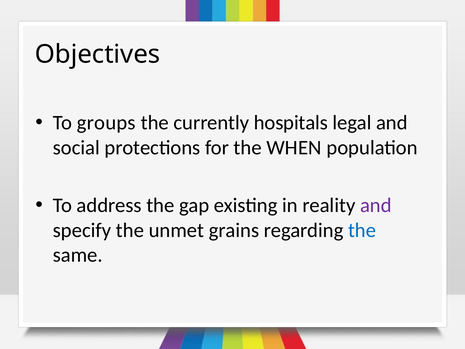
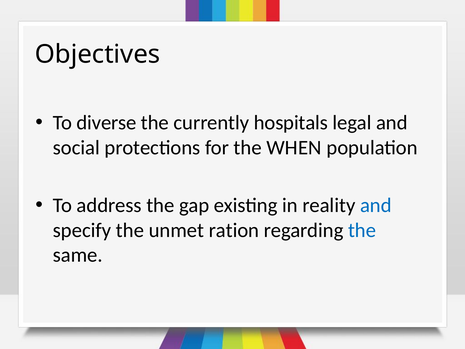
groups: groups -> diverse (106, 123)
and colour: purple -> blue (376, 205)
grains: grains -> ration (234, 230)
